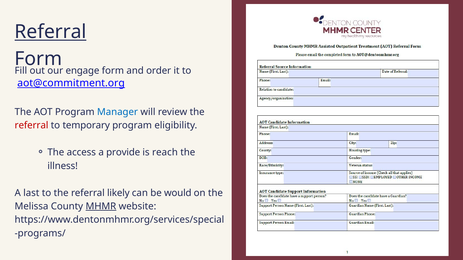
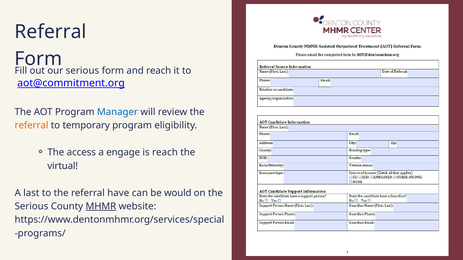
Referral underline: present -> none (51, 32)
engage: engage -> serious (82, 71)
and order: order -> reach (159, 71)
referral colour: red -> orange (32, 126)
provide: provide -> engage (123, 153)
illness: illness -> virtual (63, 166)
likely: likely -> have (118, 193)
Melissa: Melissa -> Serious (31, 207)
